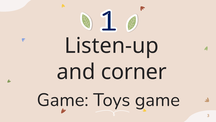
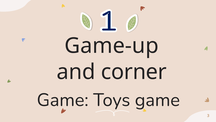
Listen-up: Listen-up -> Game-up (112, 46)
